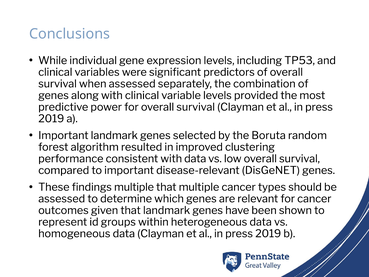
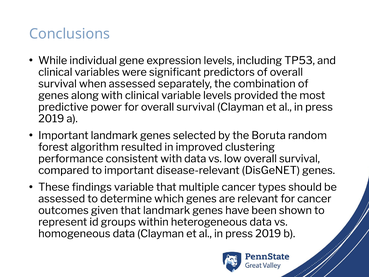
findings multiple: multiple -> variable (134, 187)
